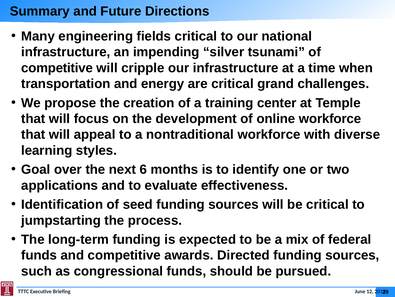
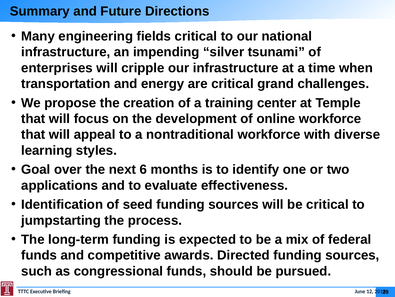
competitive: competitive -> enterprises (57, 68)
